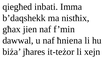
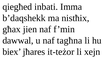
ħniena: ħniena -> tagħna (70, 40)
biża: biża -> biex (12, 52)
